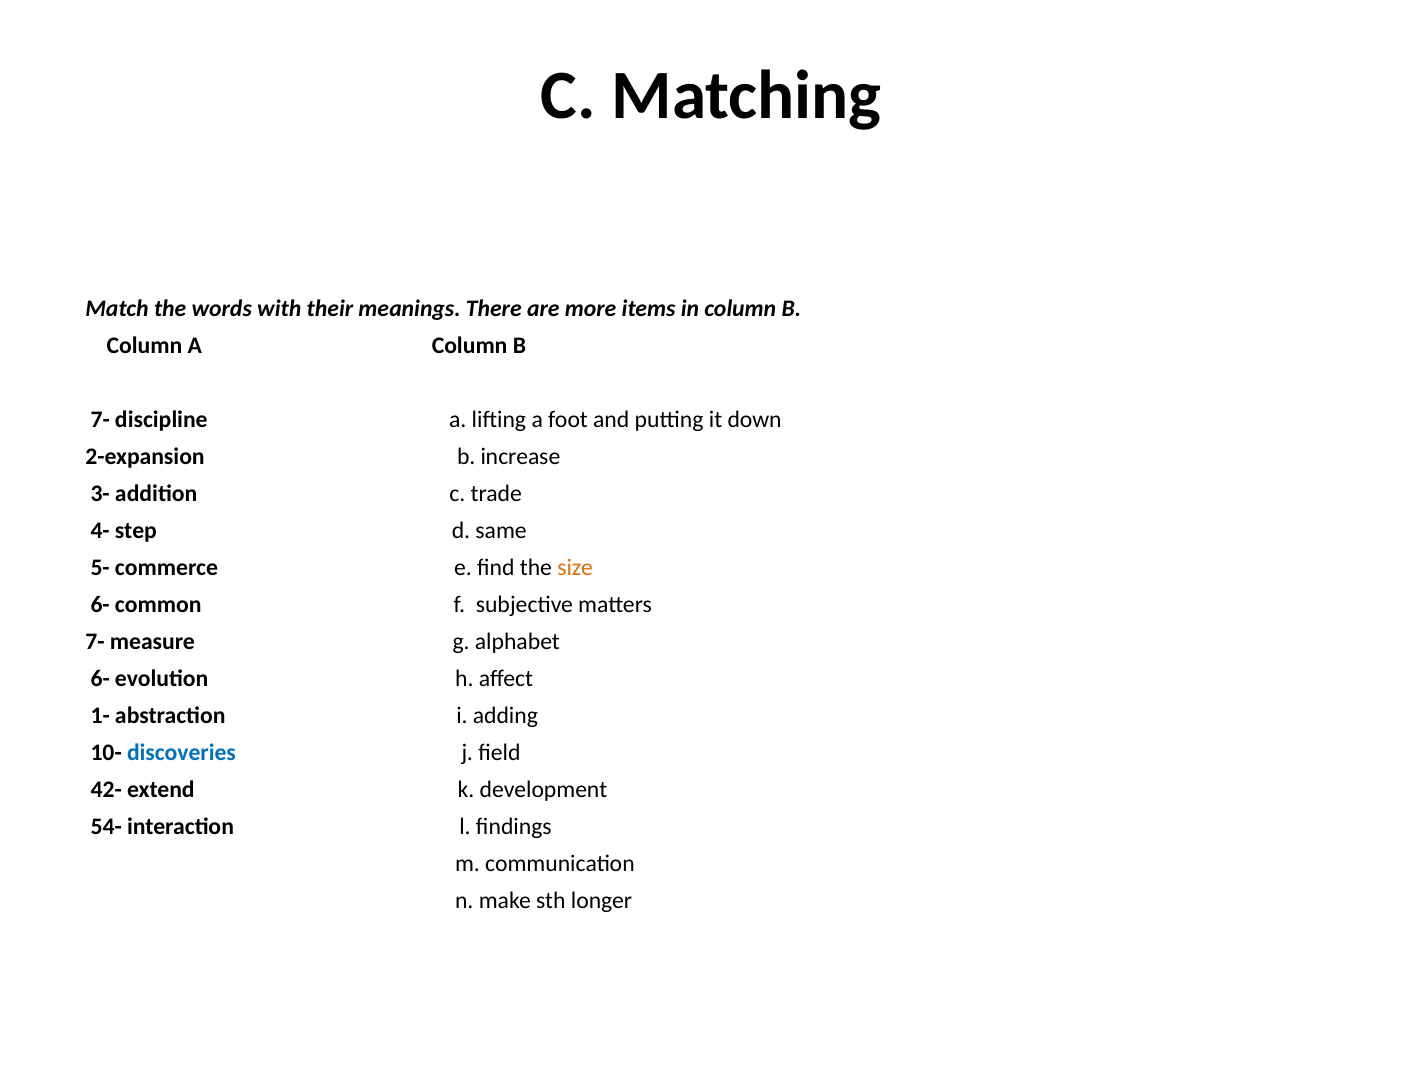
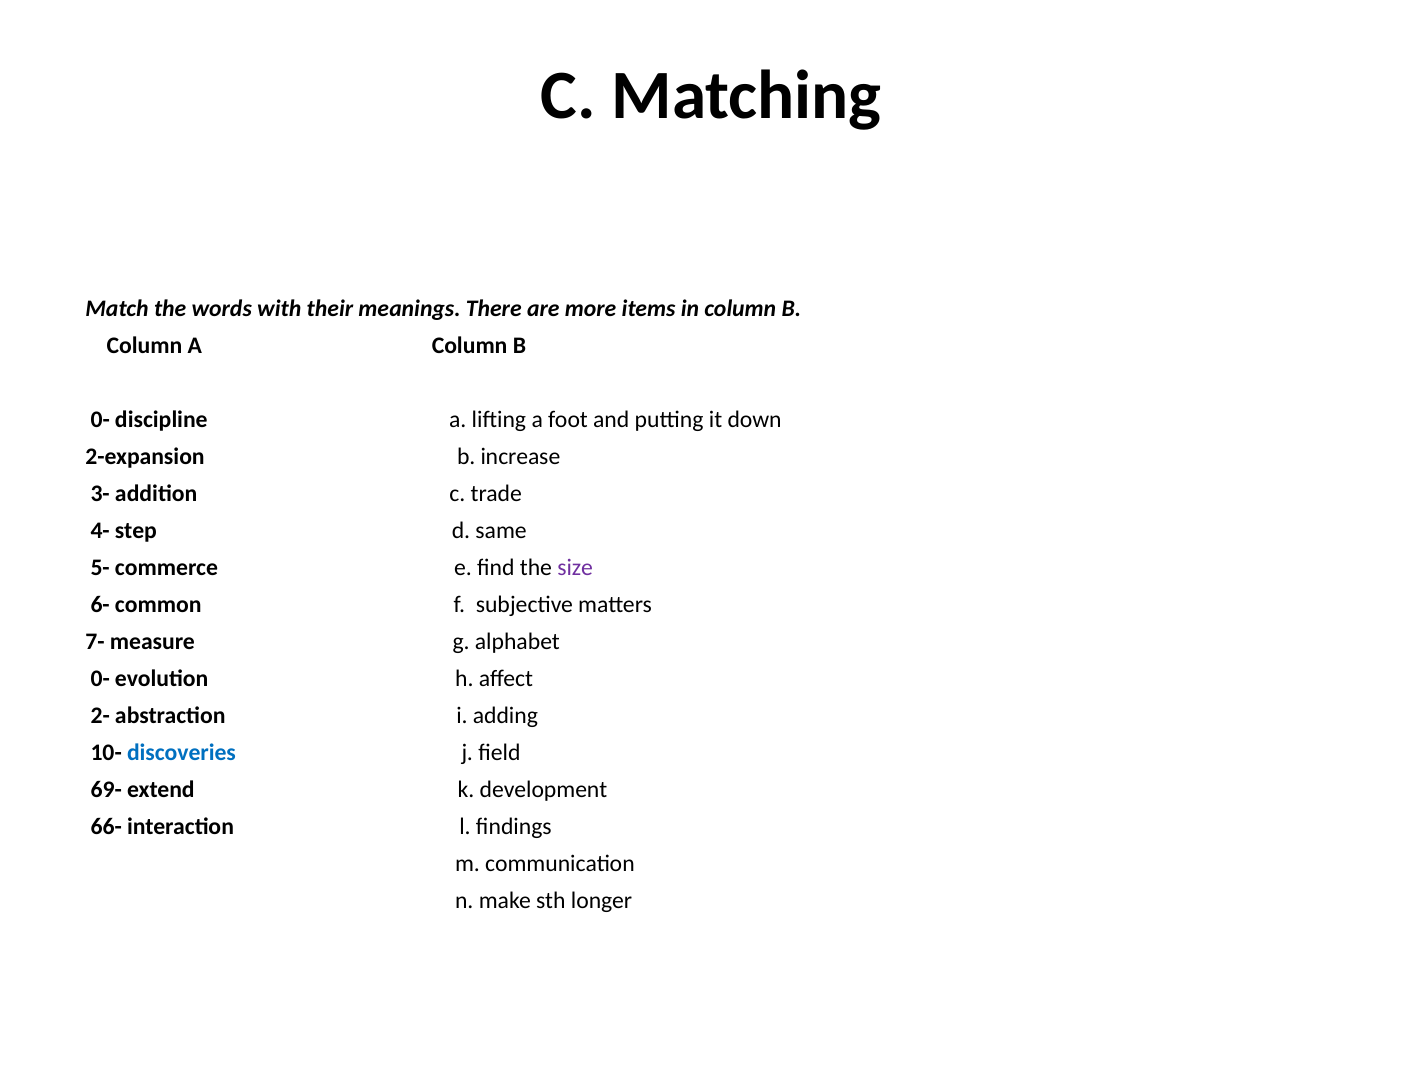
7-: 7- -> 0- (100, 420)
size colour: orange -> purple (575, 568)
6-: 6- -> 0- (100, 679)
1-: 1- -> 2- (100, 716)
42-: 42- -> 69- (106, 790)
54-: 54- -> 66- (106, 827)
